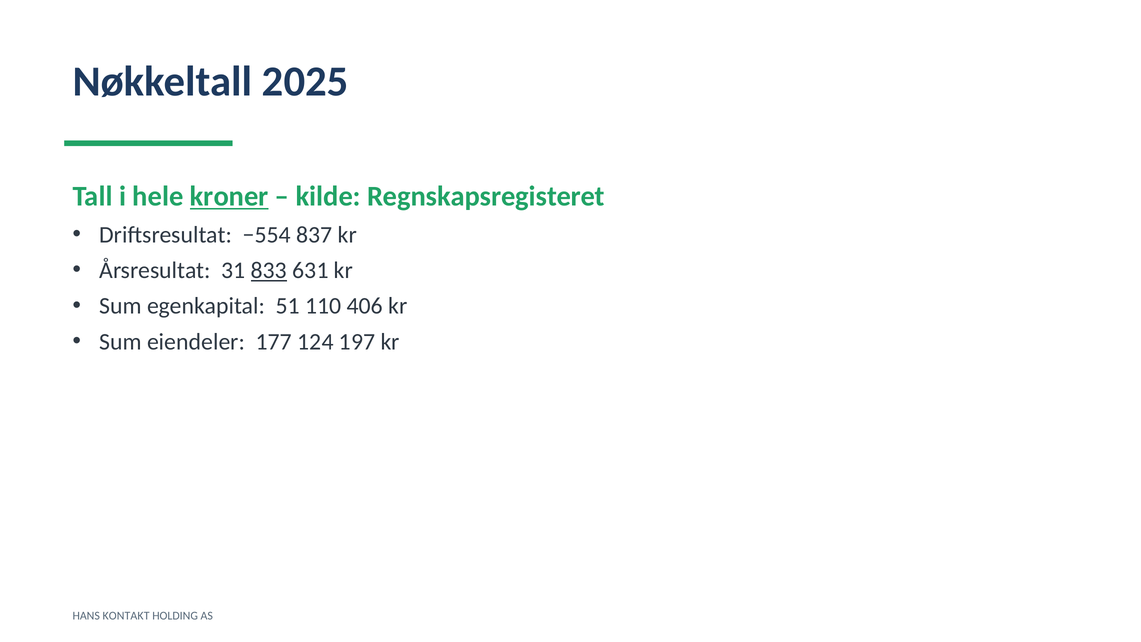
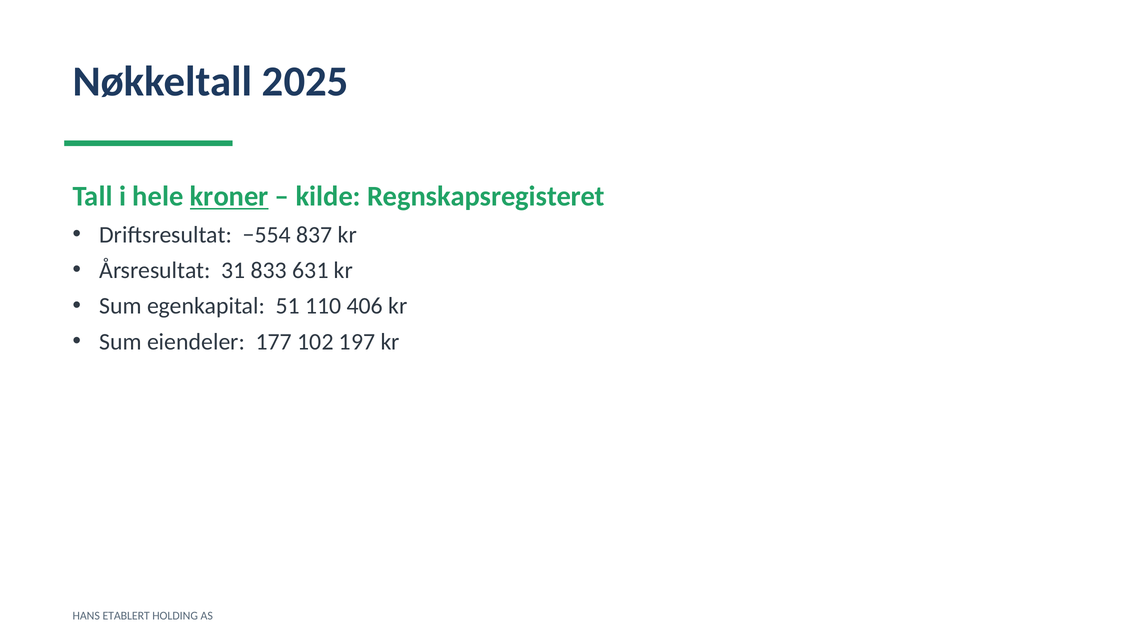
833 underline: present -> none (269, 270)
124: 124 -> 102 (315, 342)
KONTAKT: KONTAKT -> ETABLERT (126, 616)
